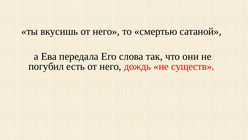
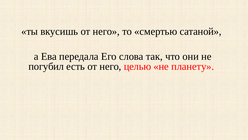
дождь: дождь -> целью (138, 66)
существ: существ -> планету (193, 66)
